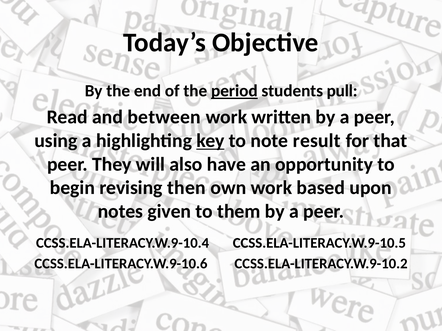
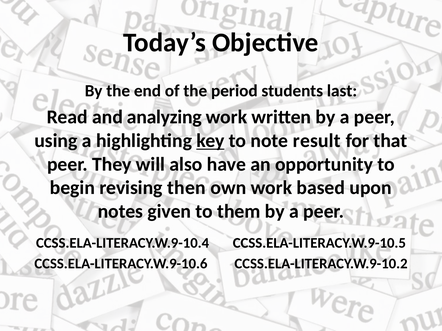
period underline: present -> none (234, 91)
pull: pull -> last (342, 91)
between: between -> analyzing (164, 117)
